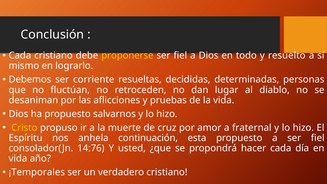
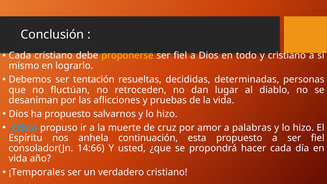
y resuelto: resuelto -> cristiano (287, 56)
corriente: corriente -> tentación (94, 80)
Cristo colour: yellow -> light blue (24, 128)
fraternal: fraternal -> palabras (252, 128)
14:76: 14:76 -> 14:66 (91, 148)
